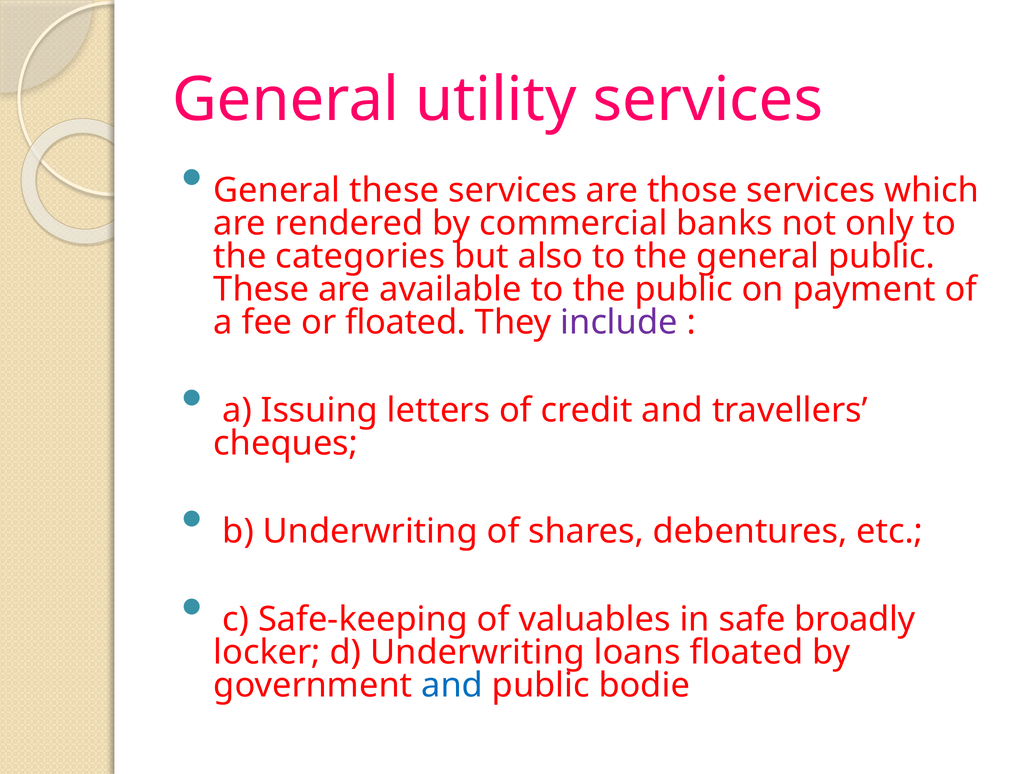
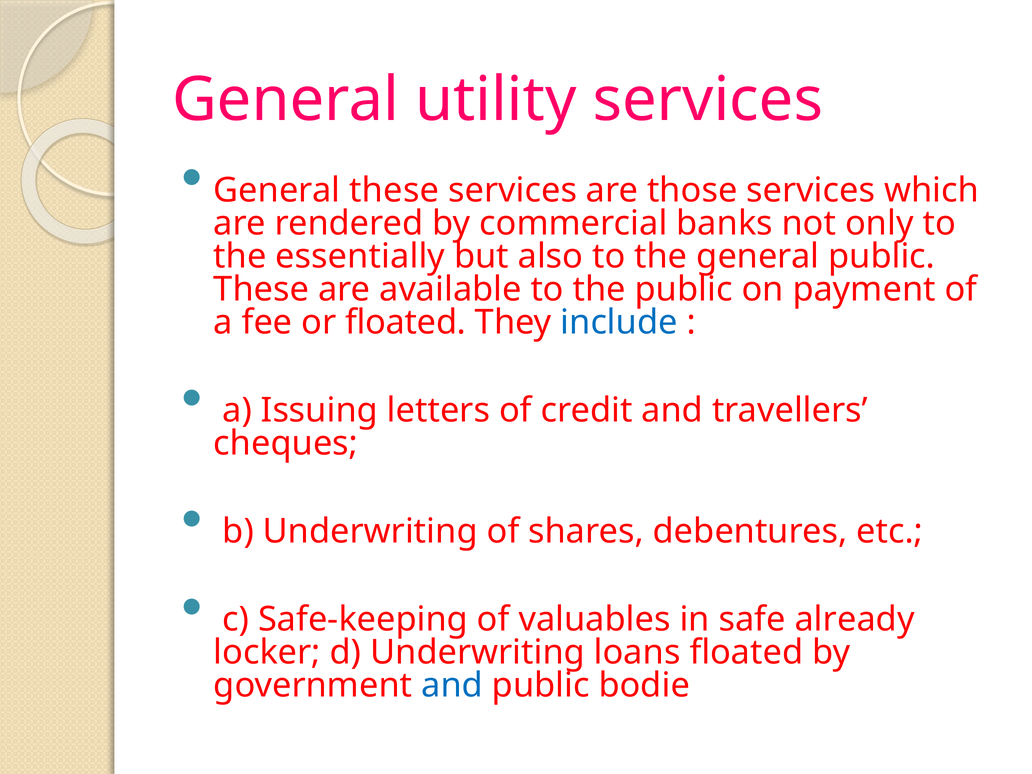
categories: categories -> essentially (360, 256)
include colour: purple -> blue (619, 322)
broadly: broadly -> already (855, 619)
